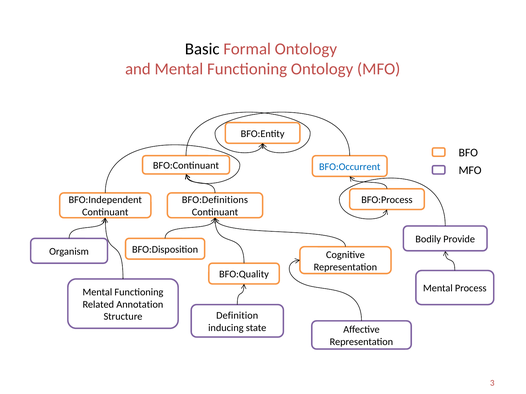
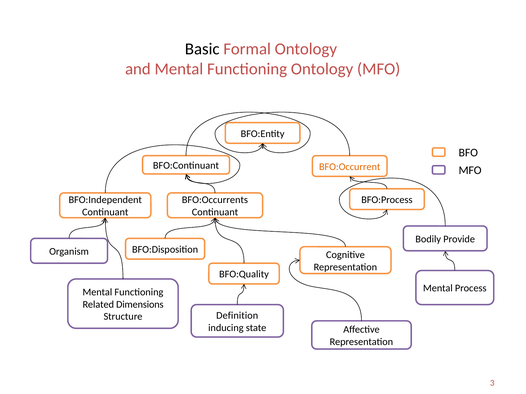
BFO:Occurrent colour: blue -> orange (350, 167)
BFO:Definitions: BFO:Definitions -> BFO:Occurrents (215, 200)
Annotation: Annotation -> Dimensions (140, 305)
